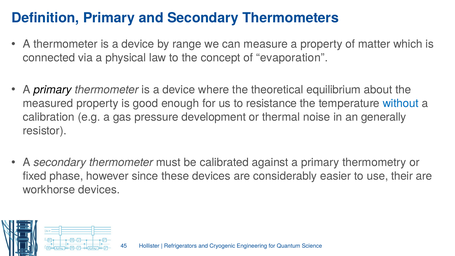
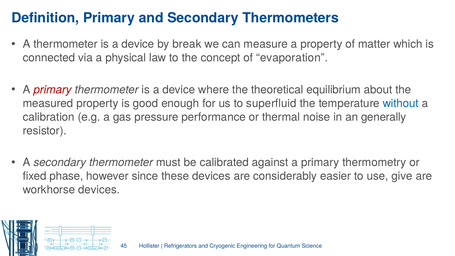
range: range -> break (187, 44)
primary colour: black -> red (53, 90)
resistance: resistance -> superfluid (271, 103)
development: development -> performance (214, 117)
their: their -> give (402, 176)
